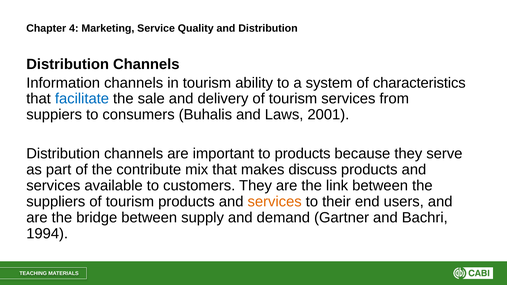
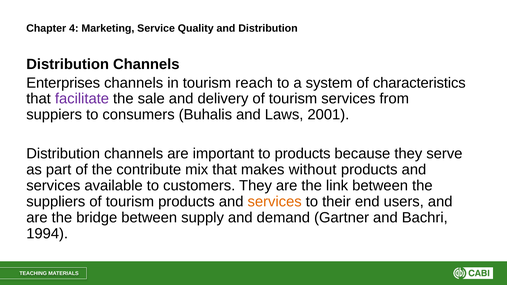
Information: Information -> Enterprises (63, 83)
ability: ability -> reach (254, 83)
facilitate colour: blue -> purple (82, 99)
discuss: discuss -> without (313, 170)
